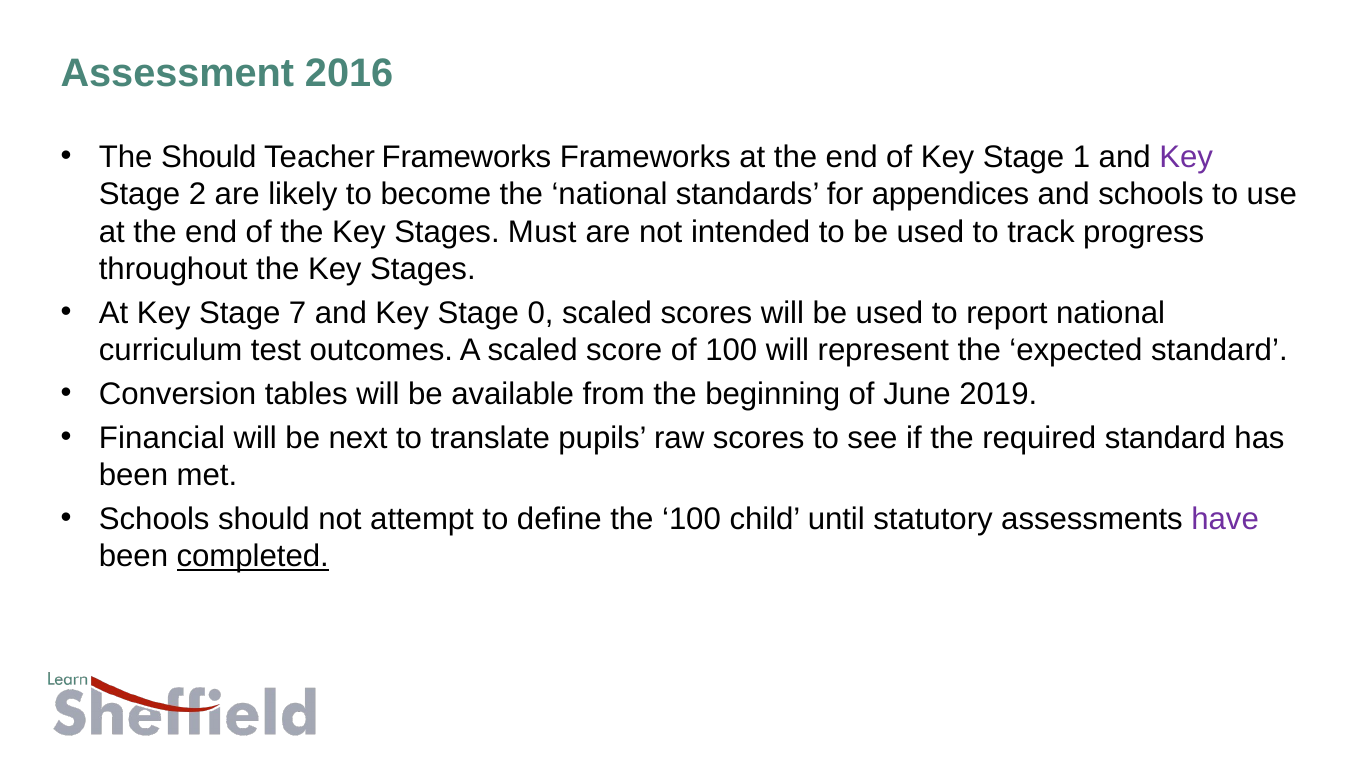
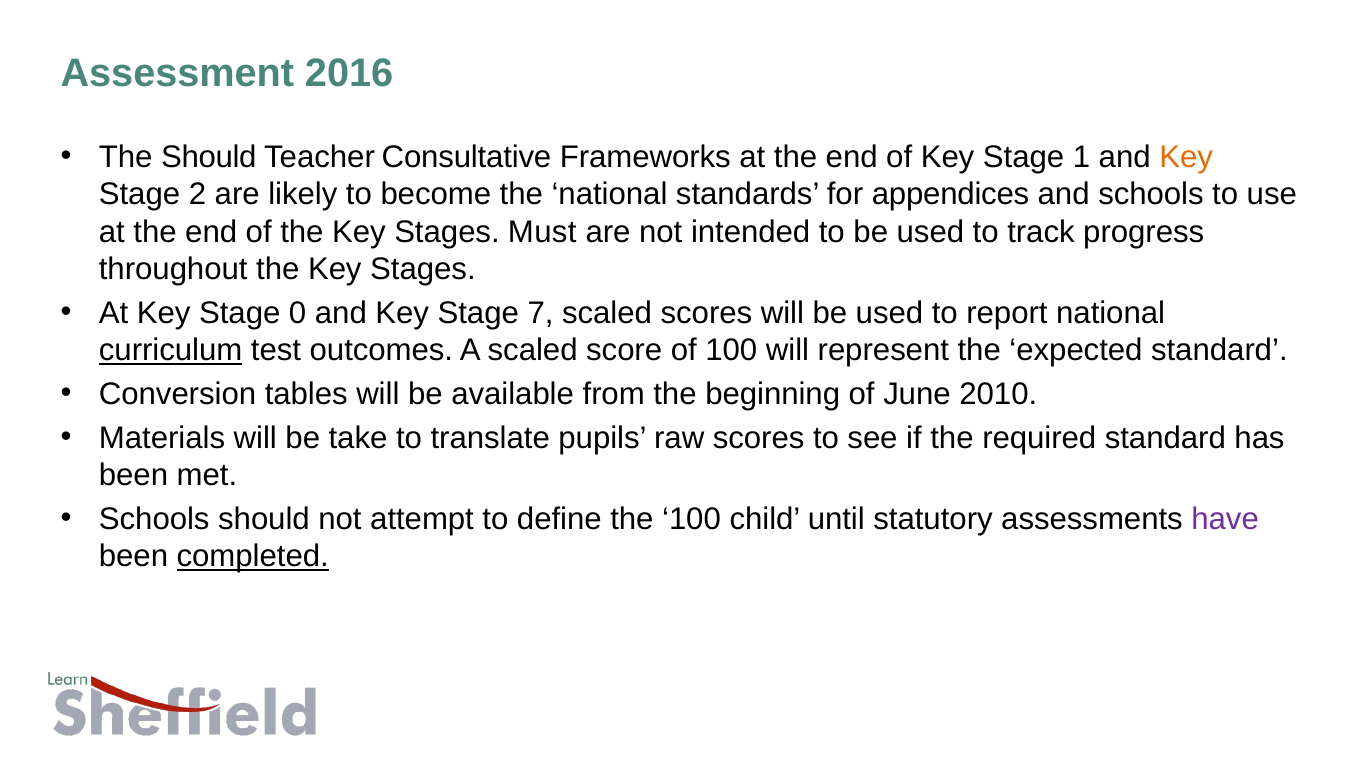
Teacher Frameworks: Frameworks -> Consultative (466, 157)
Key colour: purple -> orange (1186, 157)
7: 7 -> 0 (298, 313)
0: 0 -> 7 (541, 313)
curriculum underline: none -> present (171, 350)
2019: 2019 -> 2010 (998, 394)
Financial: Financial -> Materials (162, 438)
next: next -> take (358, 438)
